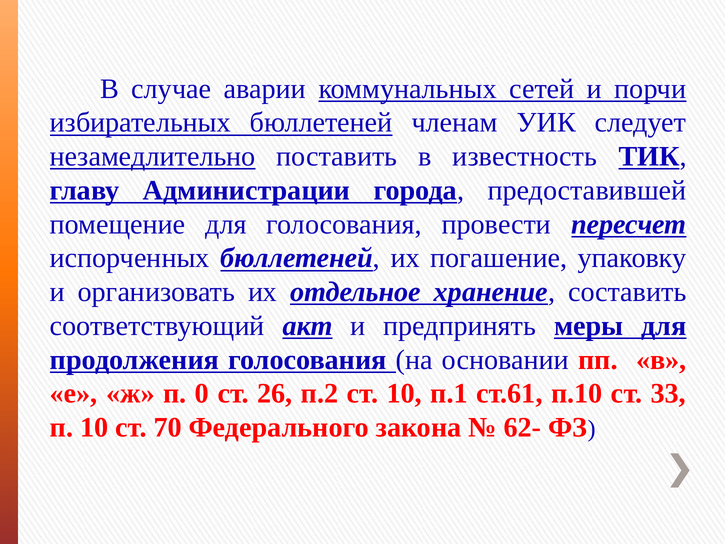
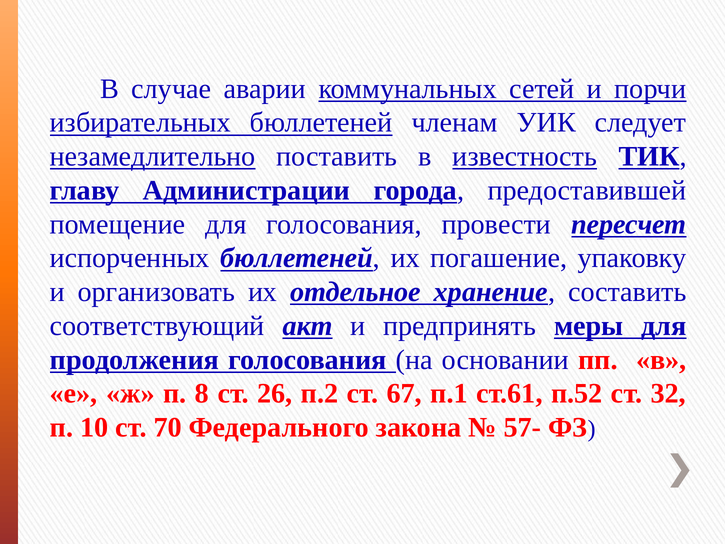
известность underline: none -> present (525, 156)
0: 0 -> 8 (202, 393)
ст 10: 10 -> 67 (404, 393)
п.10: п.10 -> п.52 (577, 393)
33: 33 -> 32 (668, 393)
62-: 62- -> 57- (522, 427)
